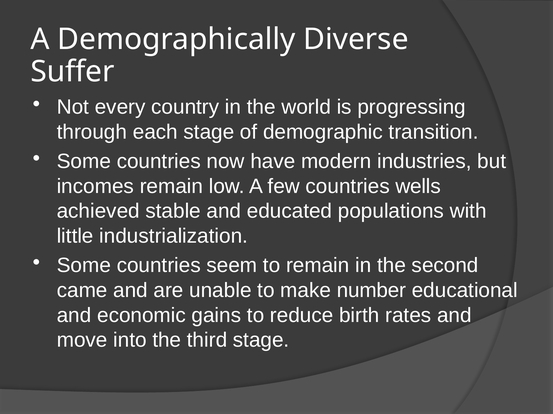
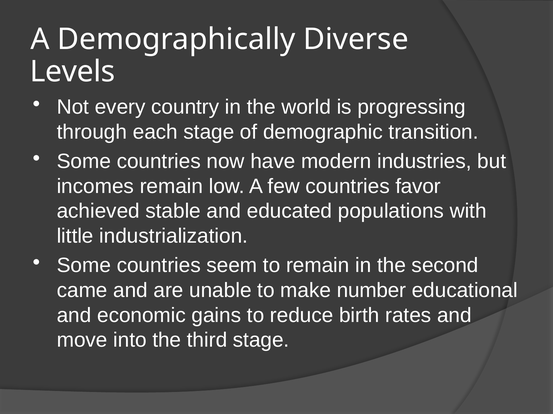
Suffer: Suffer -> Levels (72, 72)
wells: wells -> favor (418, 187)
